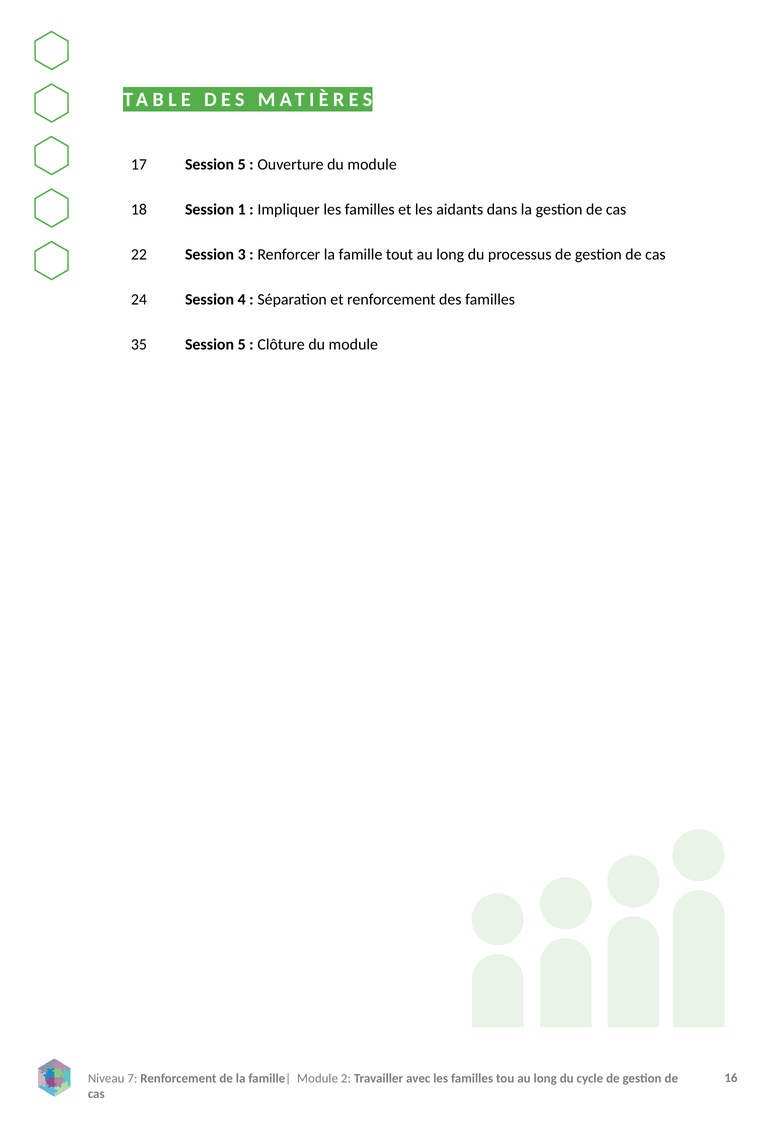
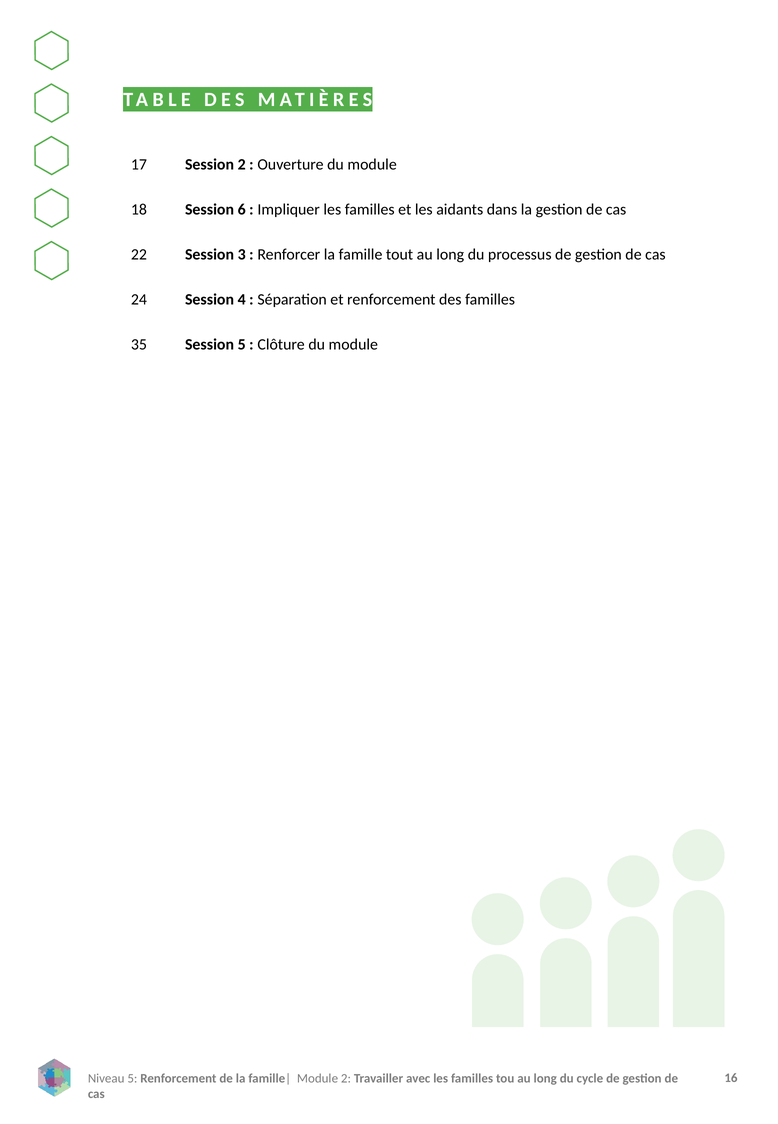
5: 5 -> 2 (242, 164)
1: 1 -> 6 (242, 209)
7: 7 -> 5 (132, 1078)
